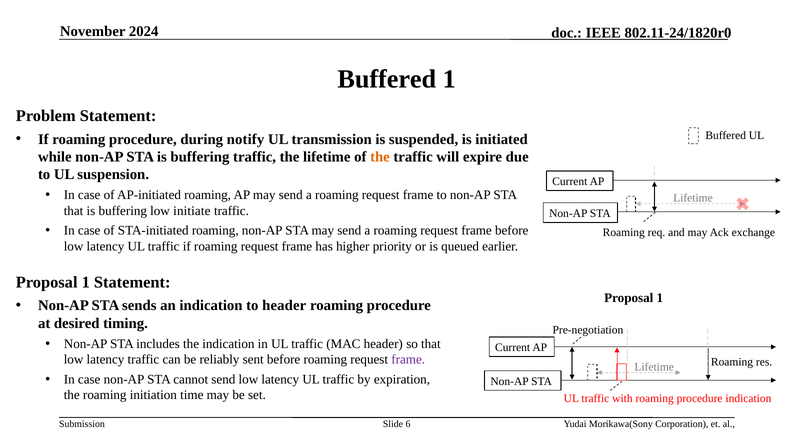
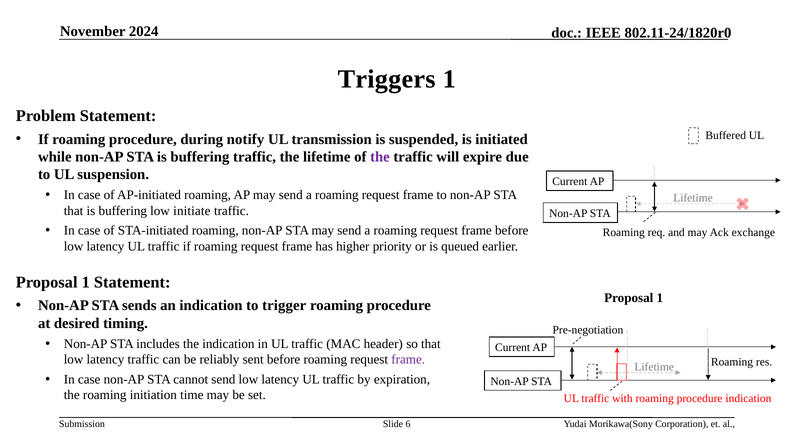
Buffered: Buffered -> Triggers (387, 79)
the colour: orange -> purple (380, 157)
to header: header -> trigger (284, 306)
